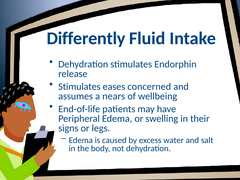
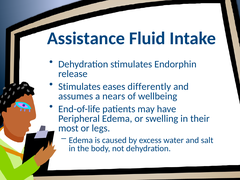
Differently: Differently -> Assistance (86, 38)
concerned: concerned -> differently (149, 87)
signs: signs -> most (68, 128)
